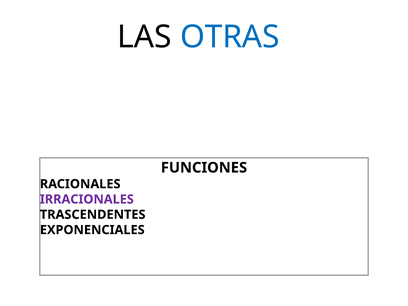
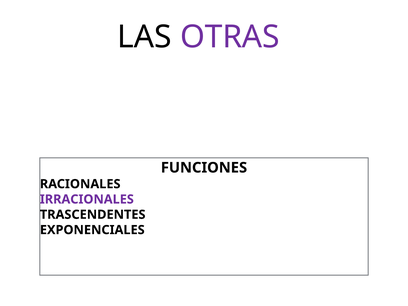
OTRAS colour: blue -> purple (230, 37)
